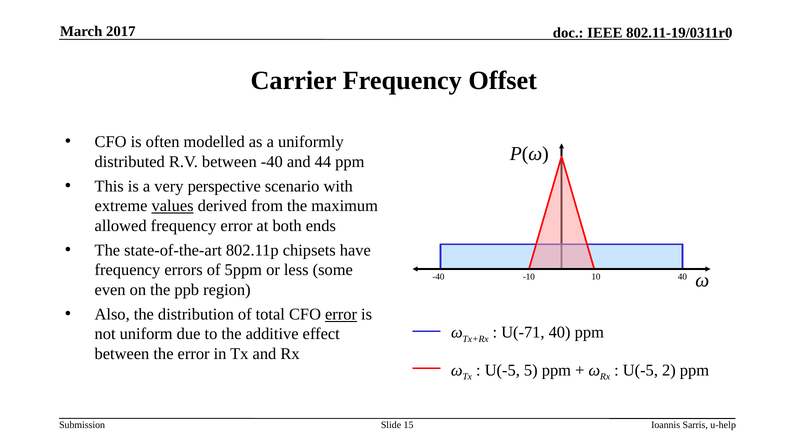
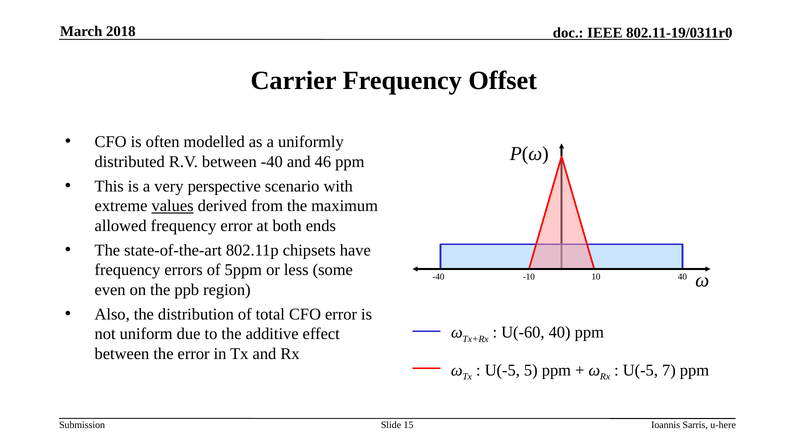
2017: 2017 -> 2018 (121, 31)
44: 44 -> 46 (323, 162)
error underline: present -> none (341, 314)
U(-71: U(-71 -> U(-60 (523, 333)
2: 2 -> 7 (669, 371)
u-help: u-help -> u-here (723, 425)
